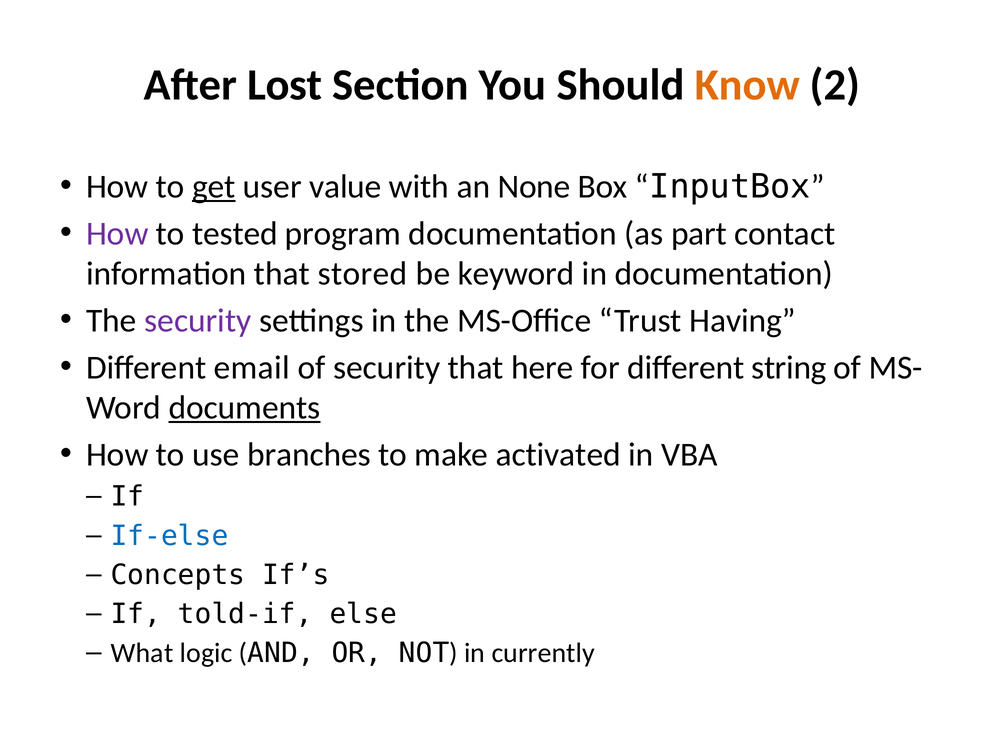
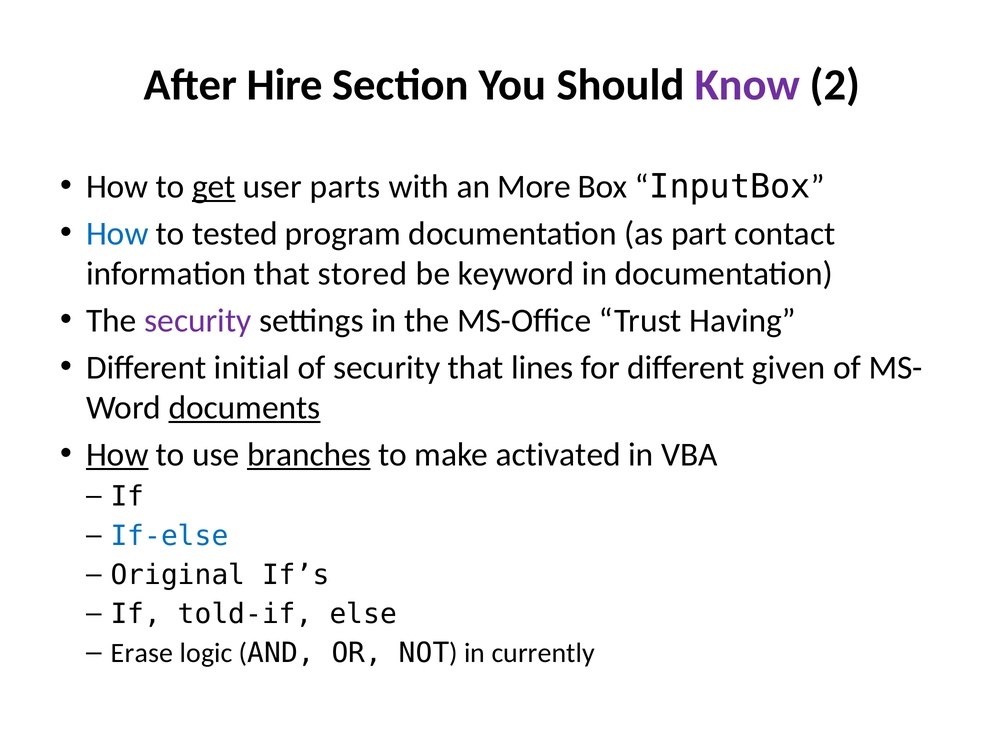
Lost: Lost -> Hire (285, 85)
Know colour: orange -> purple (747, 85)
value: value -> parts (345, 187)
None: None -> More (534, 187)
How colour: purple -> blue (117, 234)
email: email -> initial (252, 367)
here: here -> lines (542, 367)
string: string -> given (789, 367)
How underline: none -> present (117, 455)
branches underline: none -> present (309, 455)
Concepts: Concepts -> Original (178, 575)
What: What -> Erase (142, 653)
